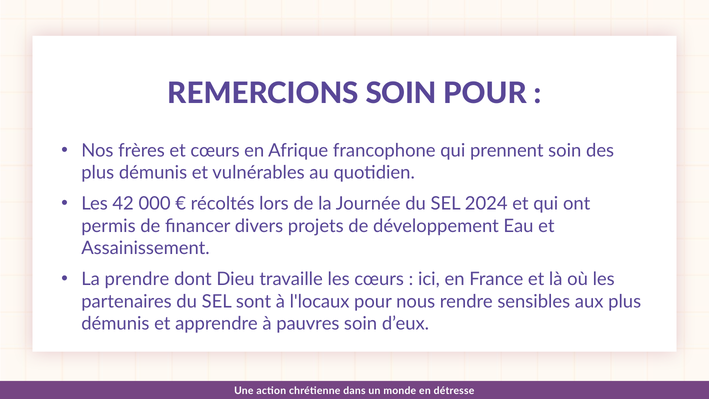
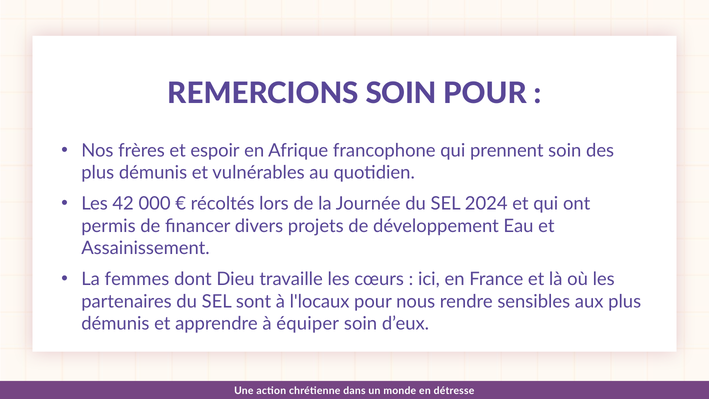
et cœurs: cœurs -> espoir (215, 151)
prendre: prendre -> femmes (137, 279)
pauvres: pauvres -> équiper (308, 323)
